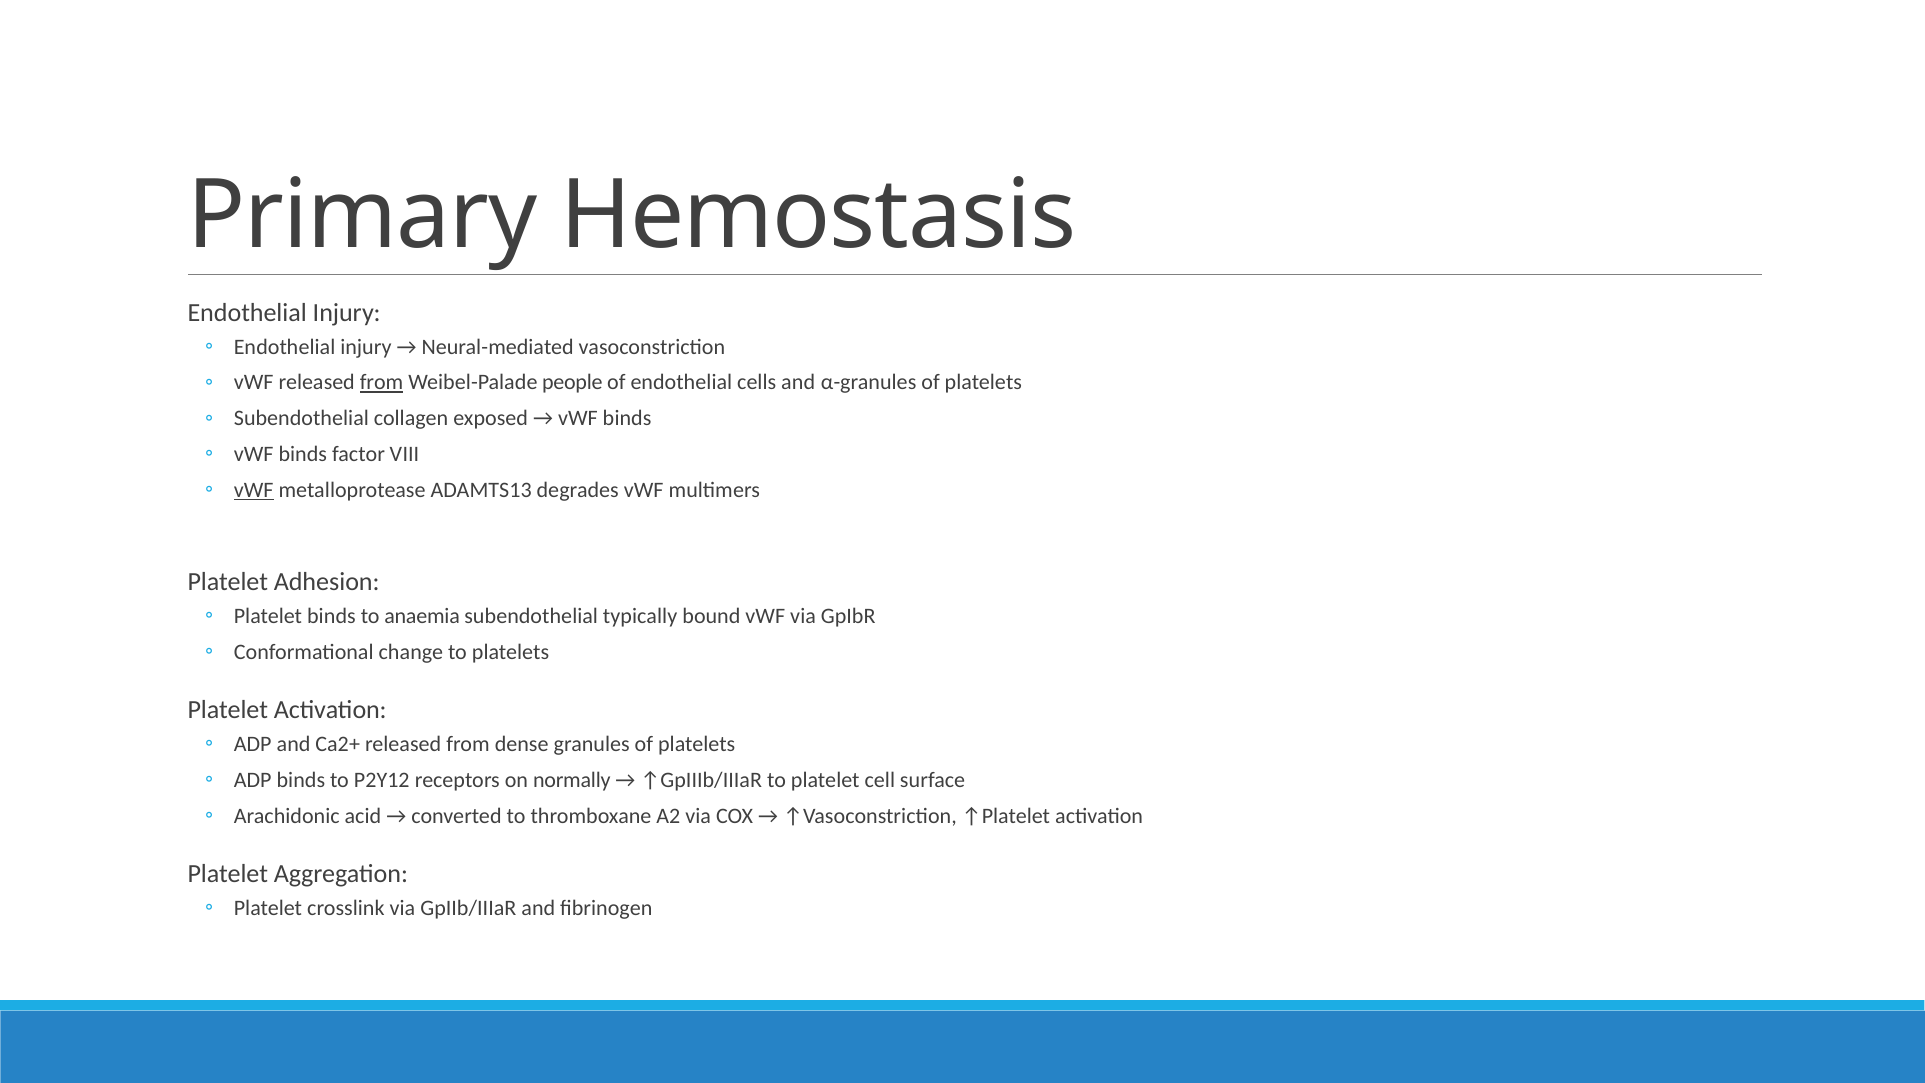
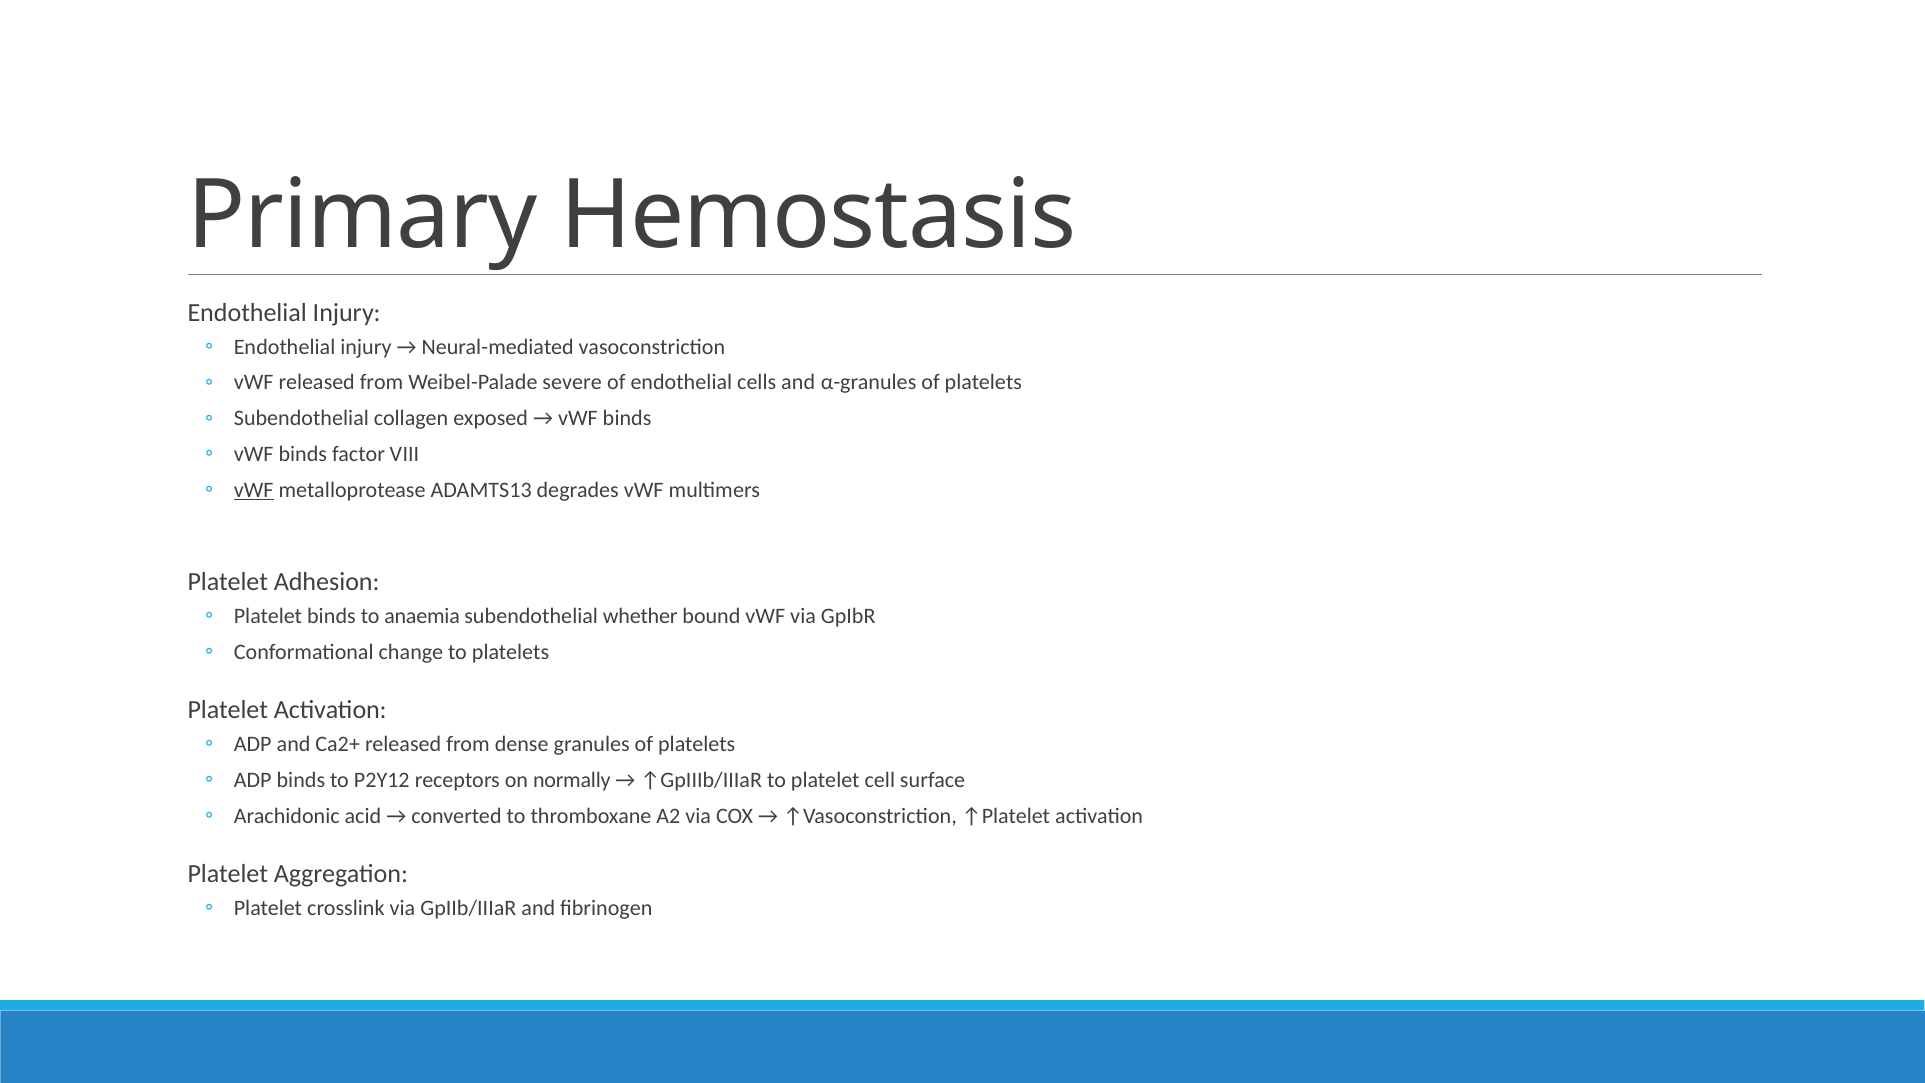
from underline: present -> none (382, 383)
people: people -> severe (572, 383)
typically: typically -> whether (640, 616)
